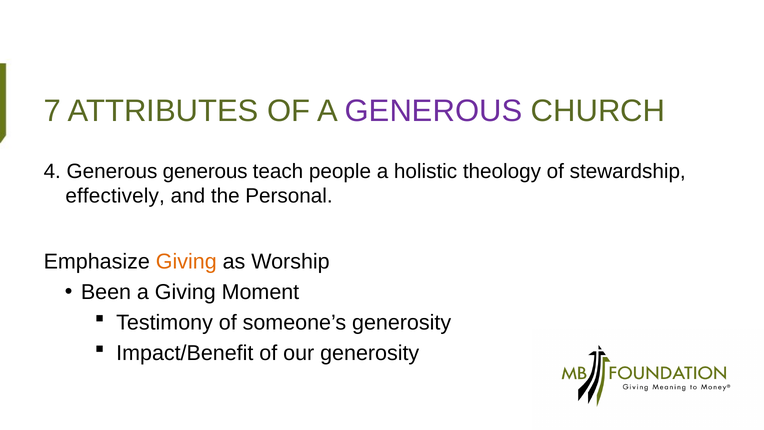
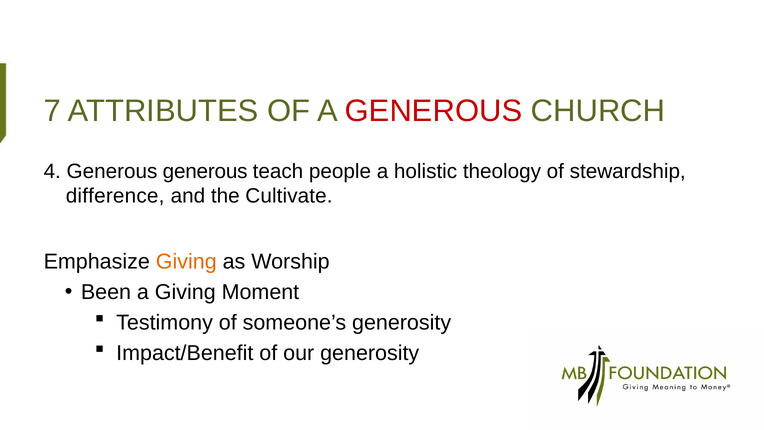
GENEROUS colour: purple -> red (433, 111)
effectively: effectively -> difference (115, 196)
Personal: Personal -> Cultivate (289, 196)
